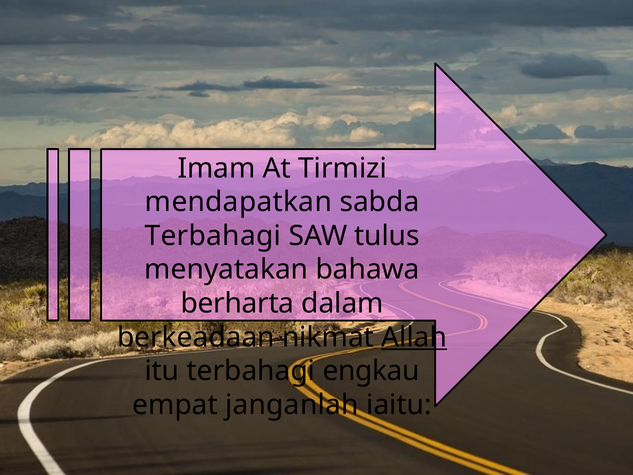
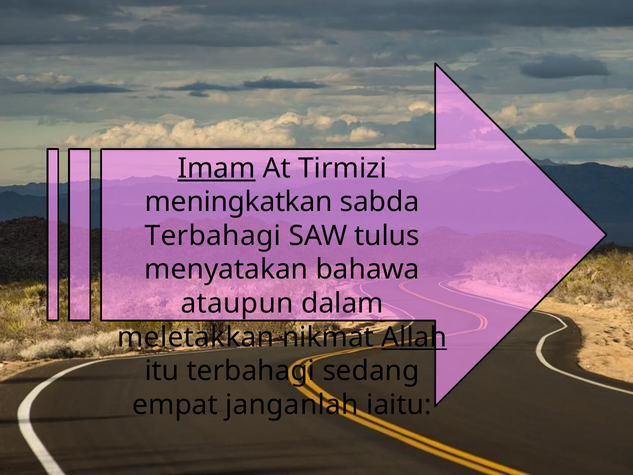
Imam underline: none -> present (216, 168)
mendapatkan: mendapatkan -> meningkatkan (239, 202)
berharta: berharta -> ataupun (237, 303)
berkeadaan: berkeadaan -> meletakkan (196, 337)
engkau: engkau -> sedang (371, 371)
